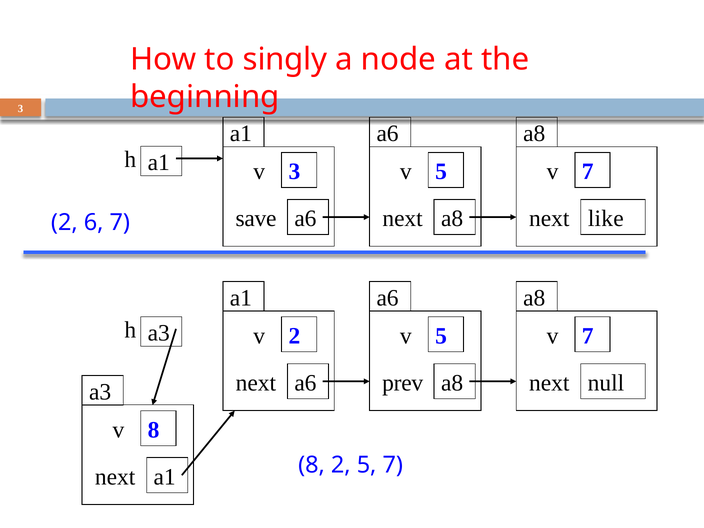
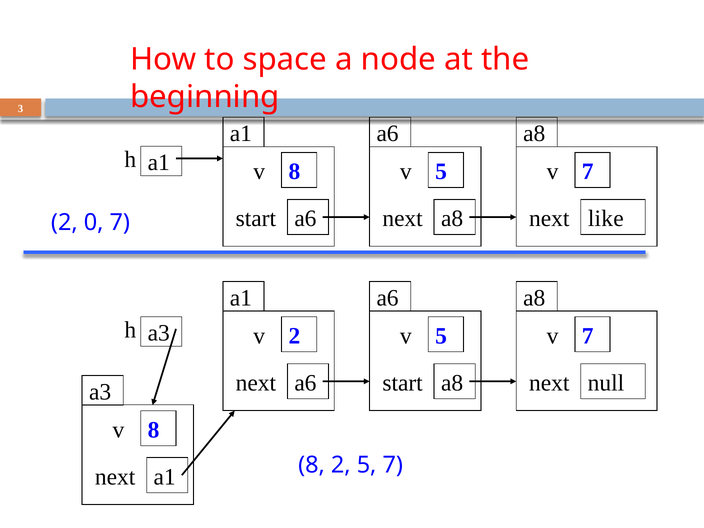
singly: singly -> space (285, 60)
a1 3: 3 -> 8 (294, 172)
save: save -> start (256, 219)
6: 6 -> 0 (94, 222)
prev: prev -> start (403, 383)
